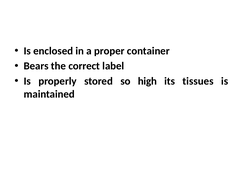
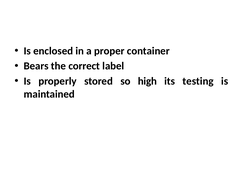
tissues: tissues -> testing (198, 81)
